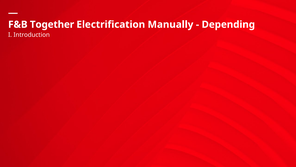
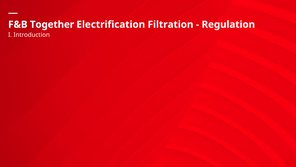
Manually: Manually -> Filtration (171, 24)
Depending: Depending -> Regulation (228, 24)
